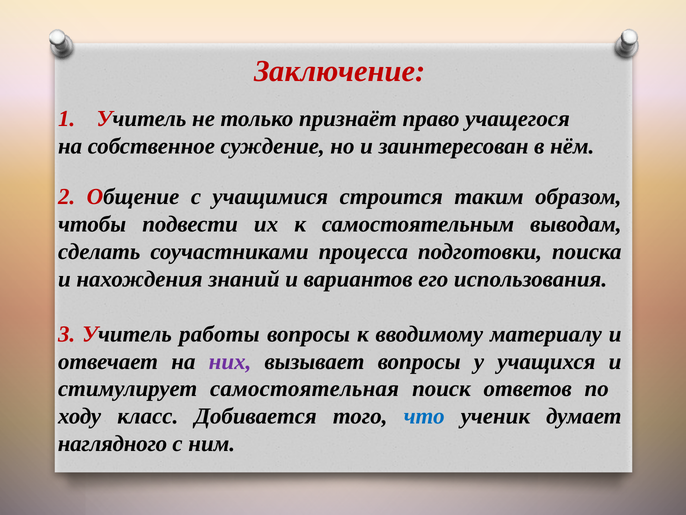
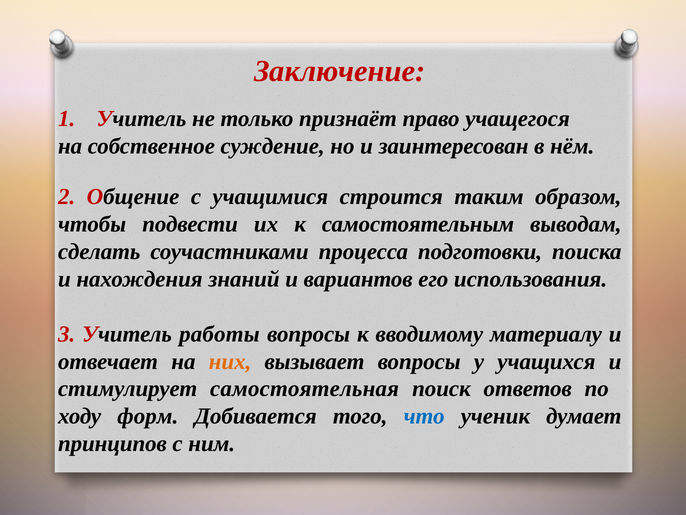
них colour: purple -> orange (230, 361)
класс: класс -> форм (148, 416)
наглядного: наглядного -> принципов (112, 443)
